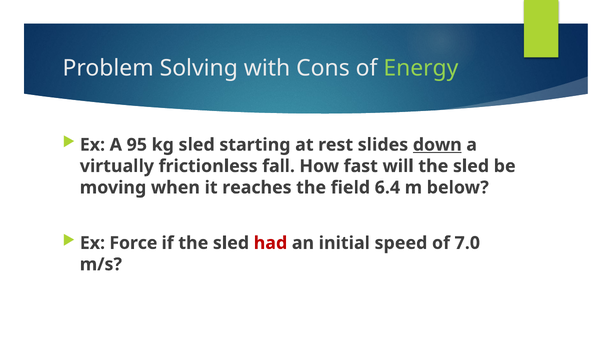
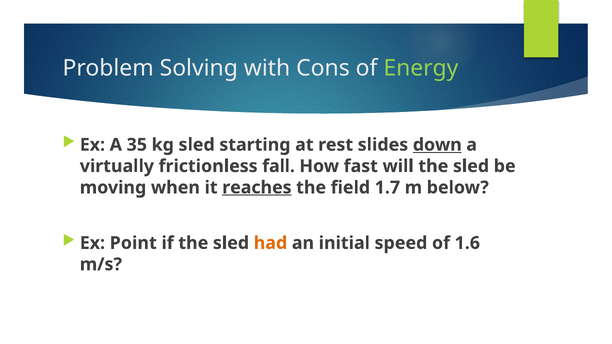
95: 95 -> 35 (137, 145)
reaches underline: none -> present (257, 188)
6.4: 6.4 -> 1.7 (387, 188)
Force: Force -> Point (133, 243)
had colour: red -> orange (270, 243)
7.0: 7.0 -> 1.6 (467, 243)
